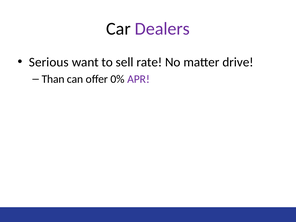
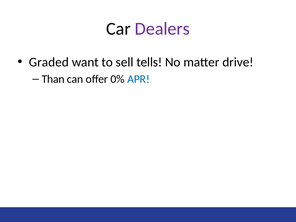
Serious: Serious -> Graded (49, 62)
rate: rate -> tells (149, 62)
APR colour: purple -> blue (138, 79)
